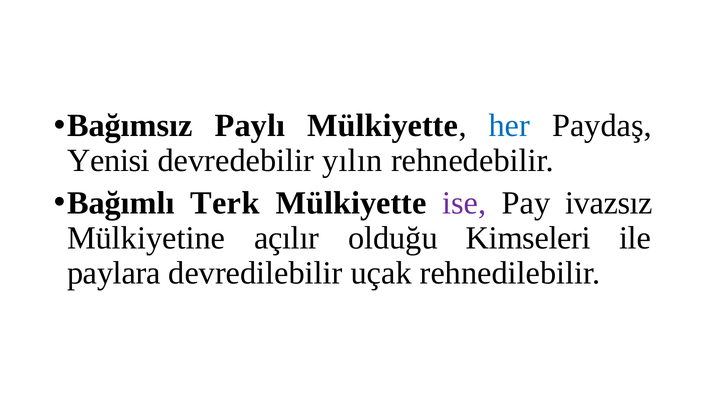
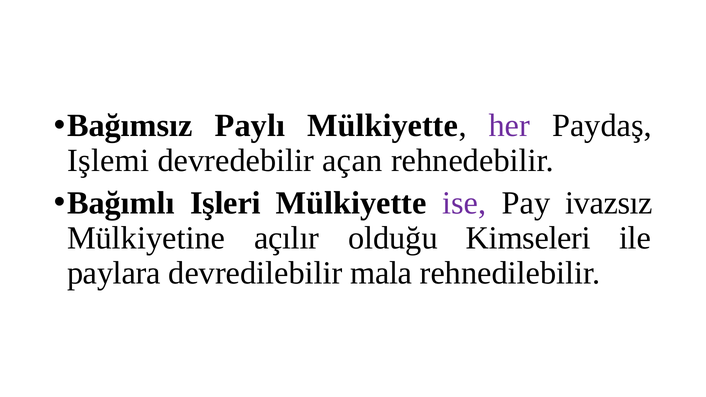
her colour: blue -> purple (509, 126)
Yenisi: Yenisi -> Işlemi (108, 161)
yılın: yılın -> açan (352, 161)
Terk: Terk -> Işleri (225, 203)
uçak: uçak -> mala (381, 273)
